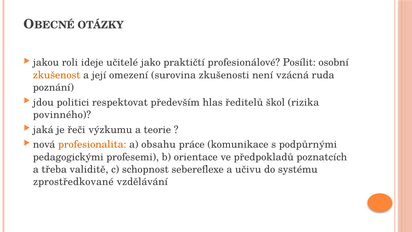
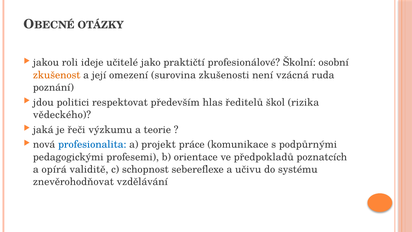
Posílit: Posílit -> Školní (299, 63)
povinného: povinného -> vědeckého (62, 115)
profesionalita colour: orange -> blue (92, 144)
obsahu: obsahu -> projekt (159, 144)
třeba: třeba -> opírá (54, 169)
zprostředkované: zprostředkované -> znevěrohodňovat (73, 181)
